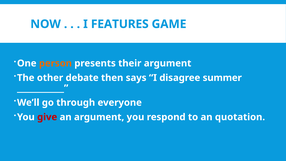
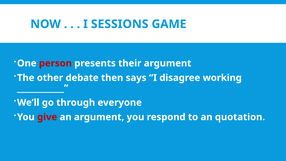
FEATURES: FEATURES -> SESSIONS (120, 24)
person colour: orange -> red (55, 63)
summer: summer -> working (222, 78)
